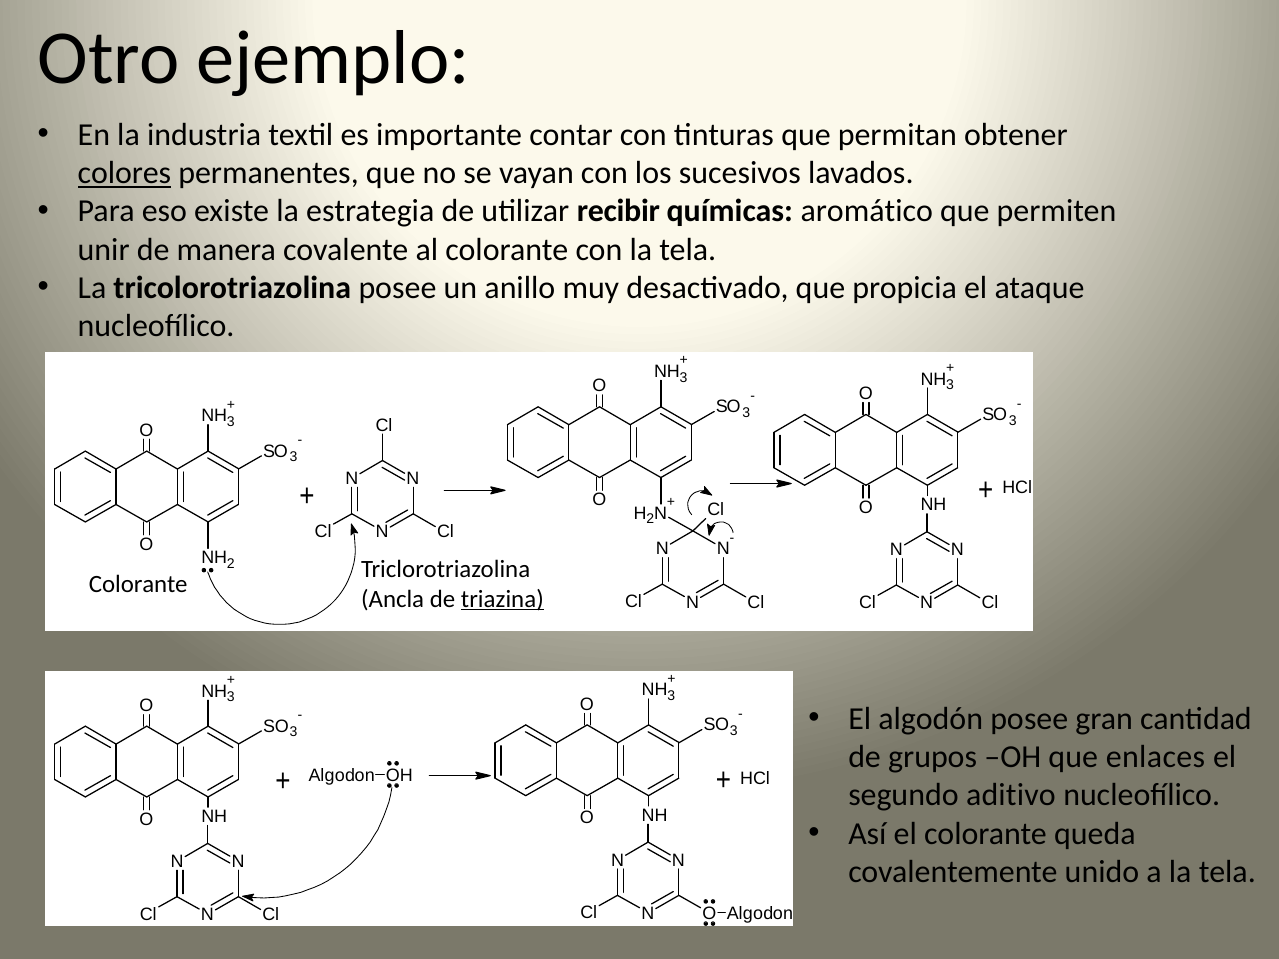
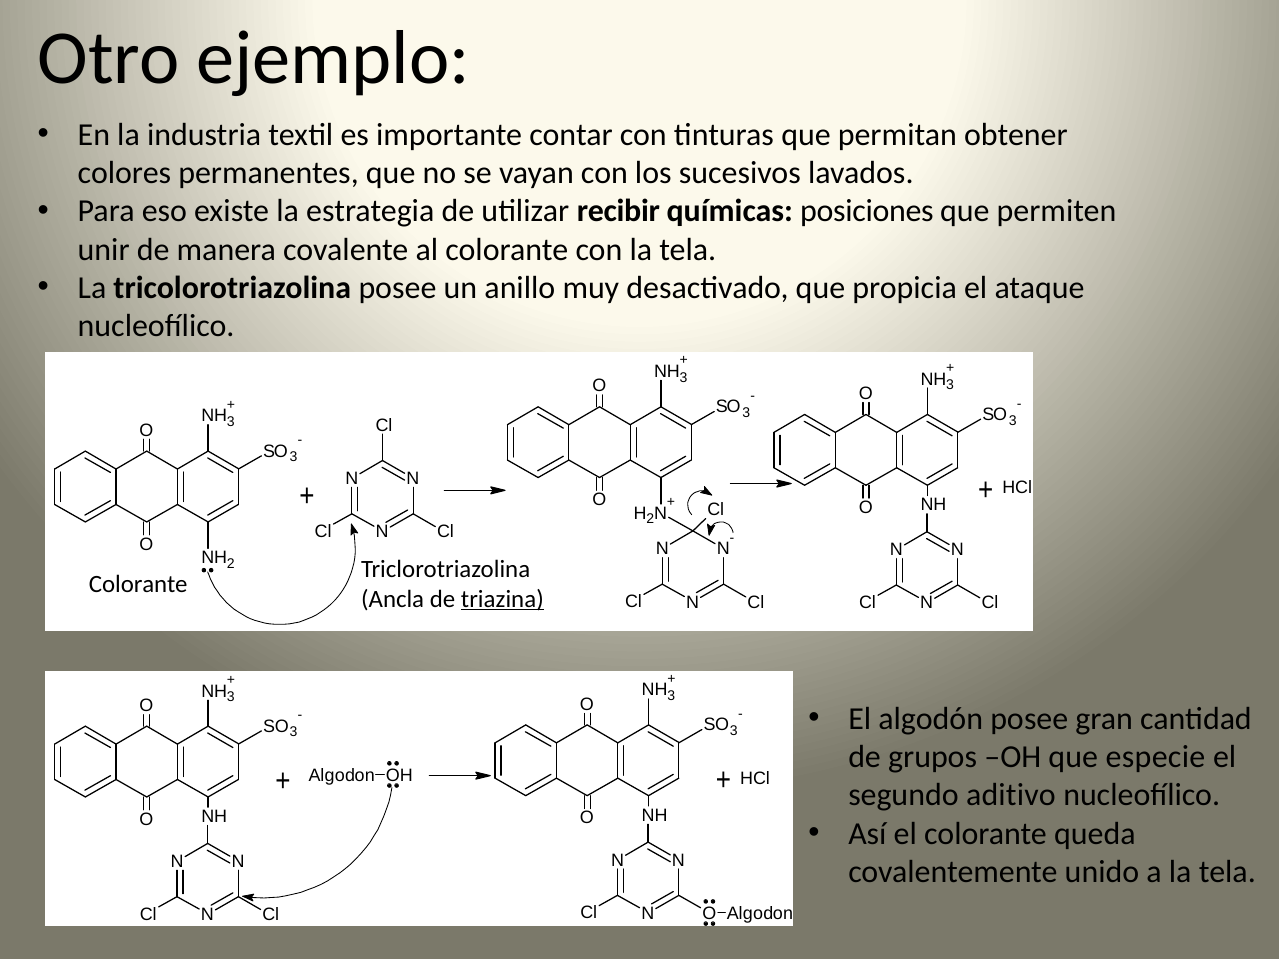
colores underline: present -> none (124, 173)
aromático: aromático -> posiciones (867, 211)
enlaces: enlaces -> especie (1155, 757)
